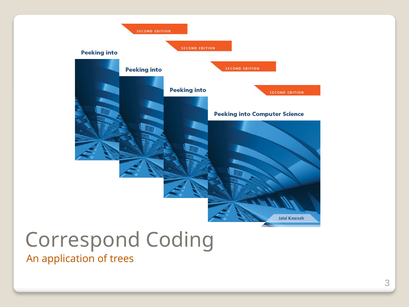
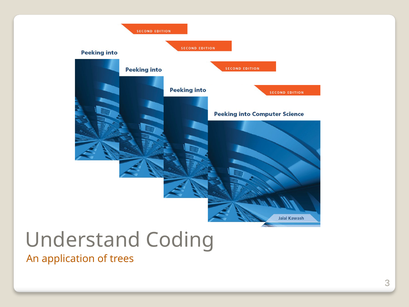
Correspond: Correspond -> Understand (83, 240)
